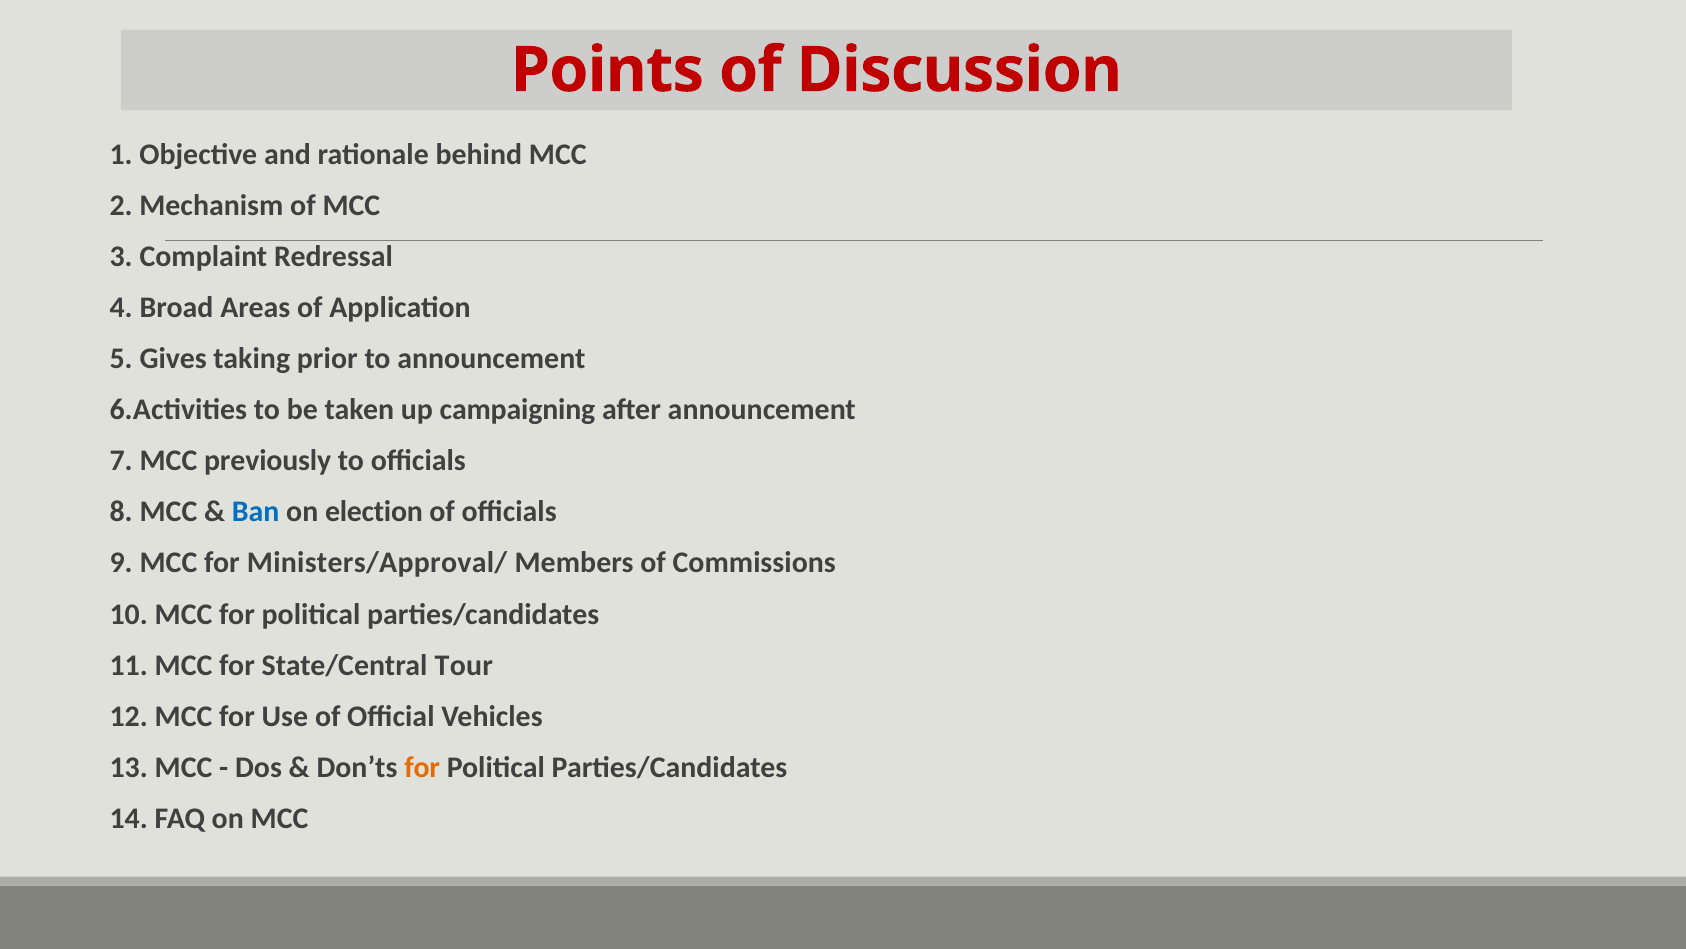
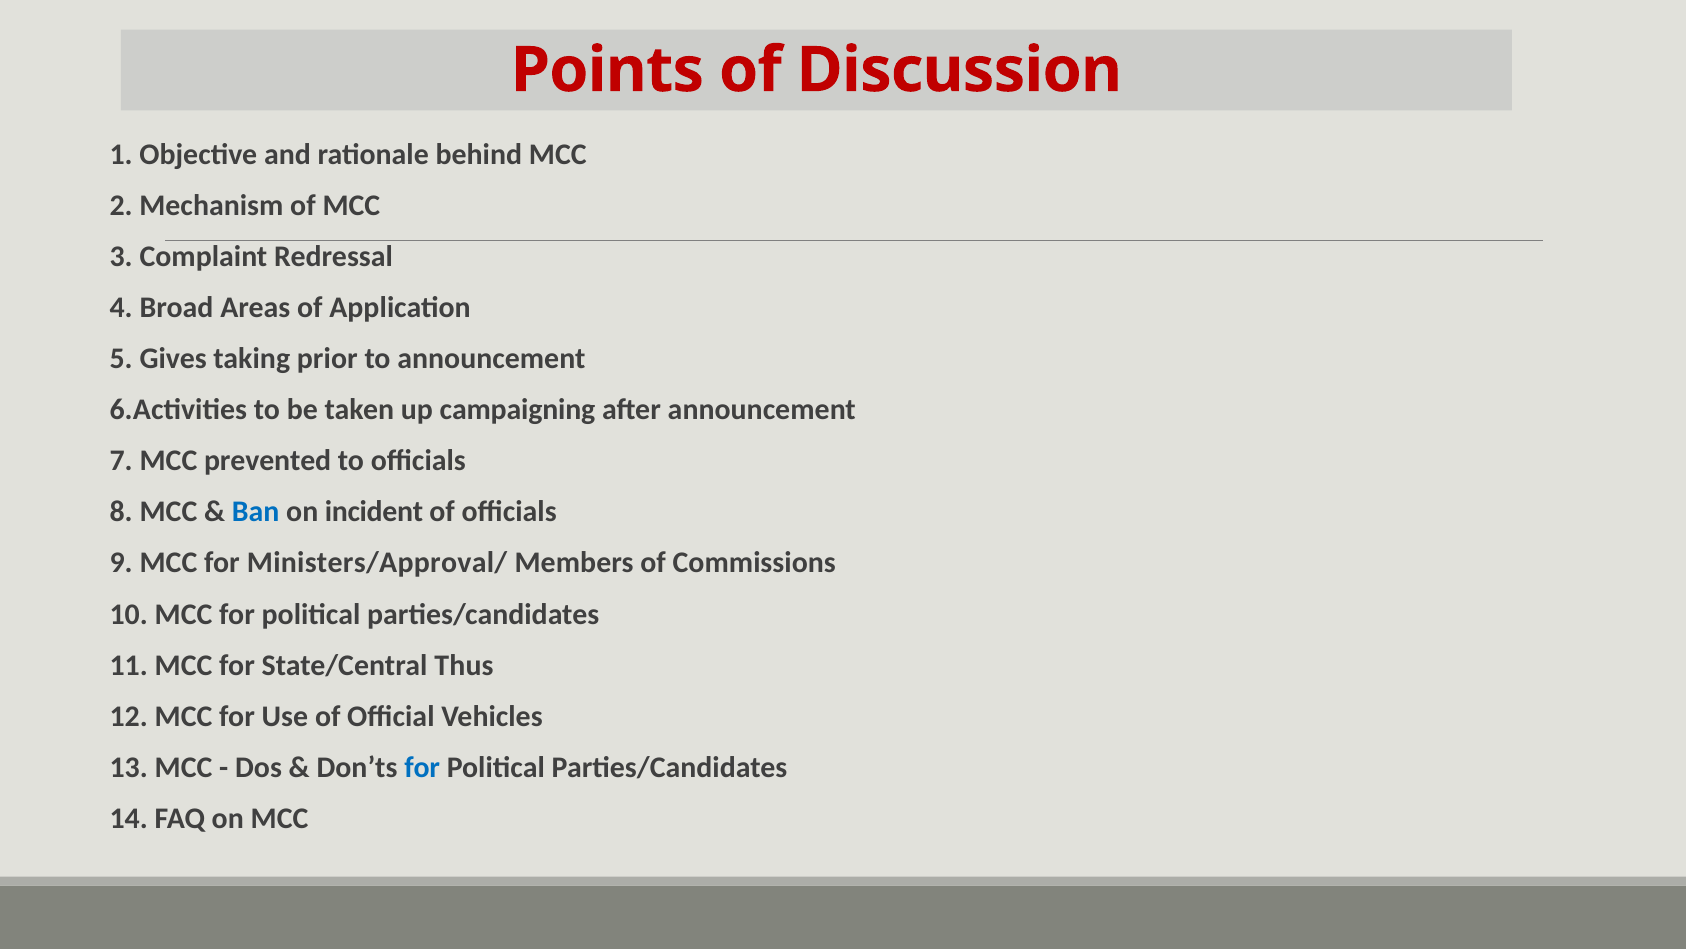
previously: previously -> prevented (268, 461)
election: election -> incident (374, 512)
Tour: Tour -> Thus (464, 665)
for colour: orange -> blue (422, 767)
